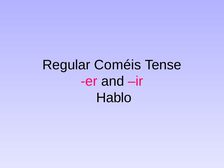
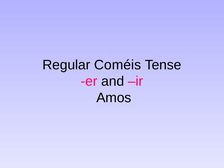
Hablo: Hablo -> Amos (114, 98)
